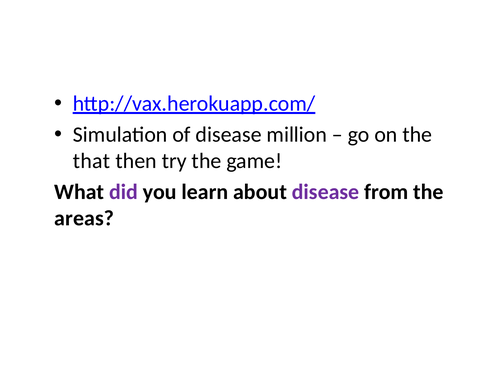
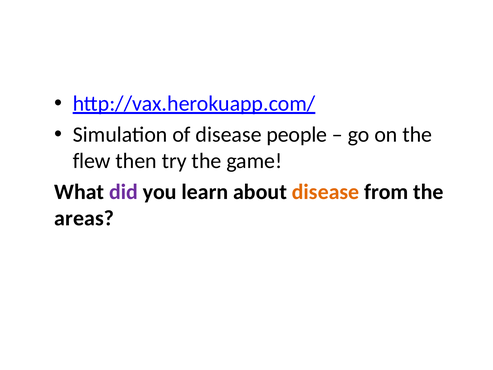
million: million -> people (297, 135)
that: that -> flew (92, 161)
disease colour: purple -> orange (326, 192)
